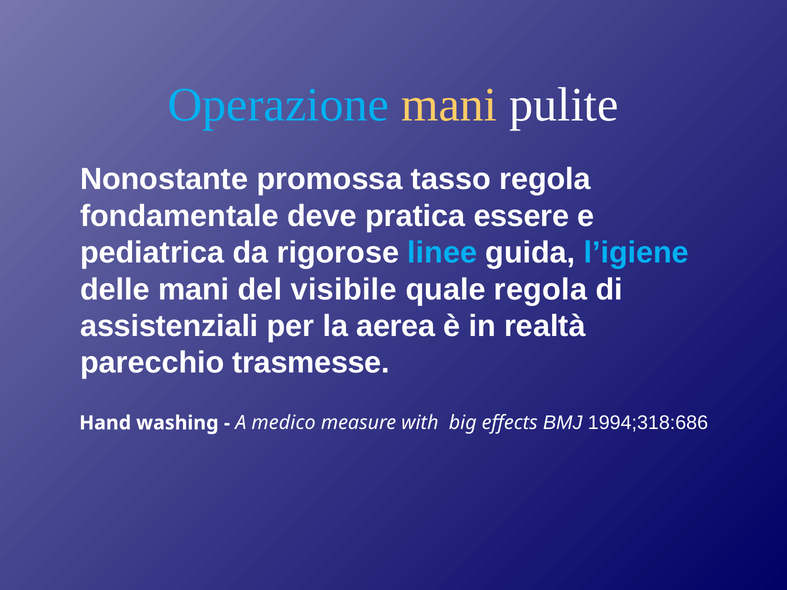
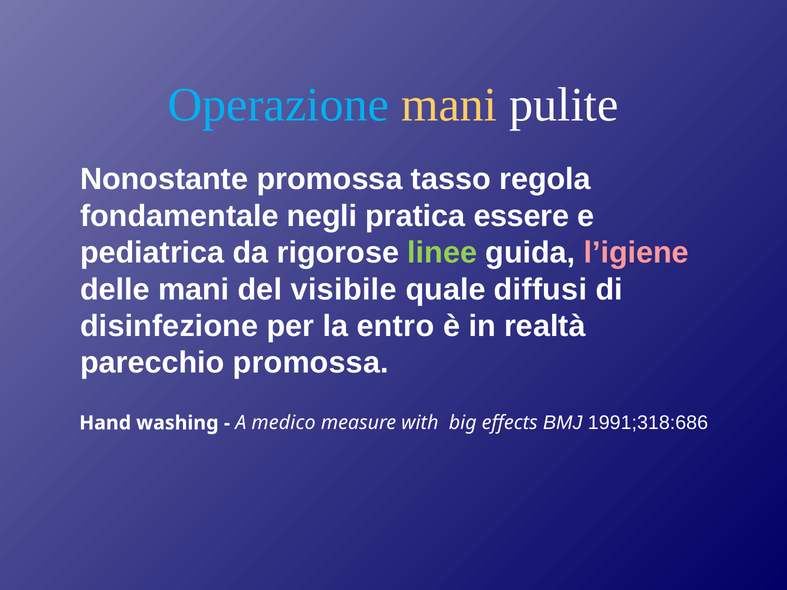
deve: deve -> negli (322, 216)
linee colour: light blue -> light green (442, 253)
l’igiene colour: light blue -> pink (636, 253)
quale regola: regola -> diffusi (541, 290)
assistenziali: assistenziali -> disinfezione (169, 326)
aerea: aerea -> entro (395, 326)
parecchio trasmesse: trasmesse -> promossa (311, 363)
1994;318:686: 1994;318:686 -> 1991;318:686 (648, 423)
